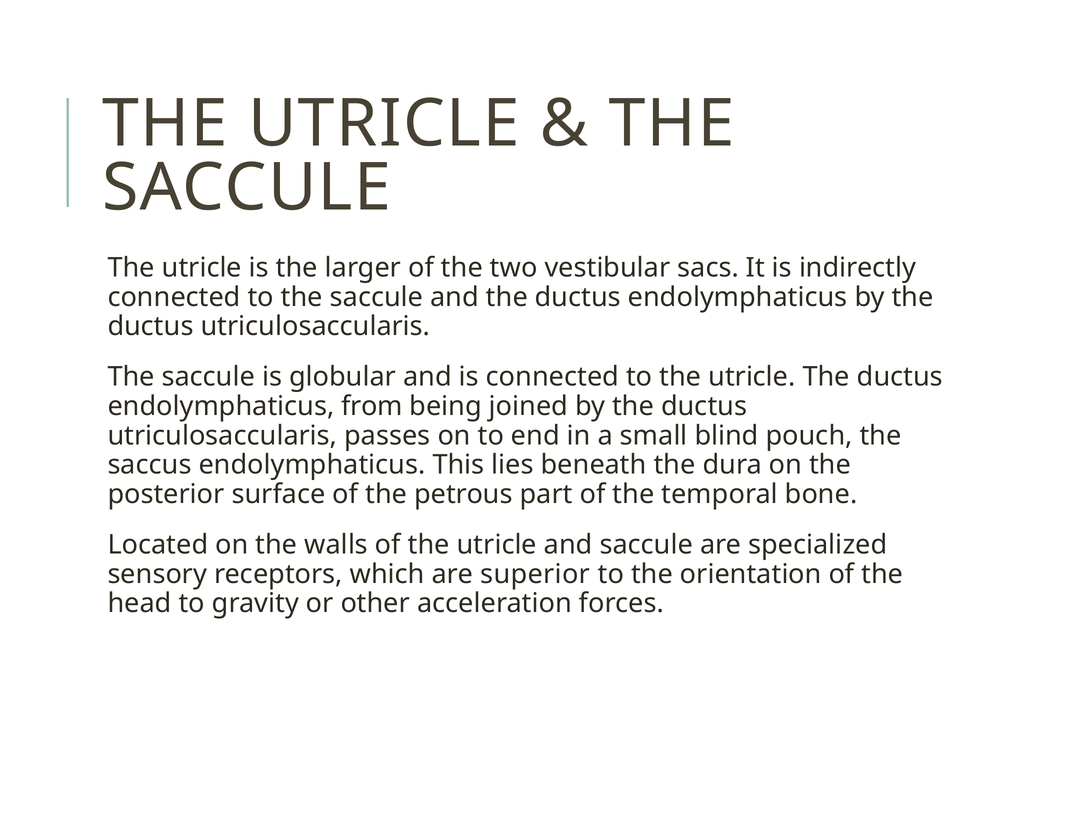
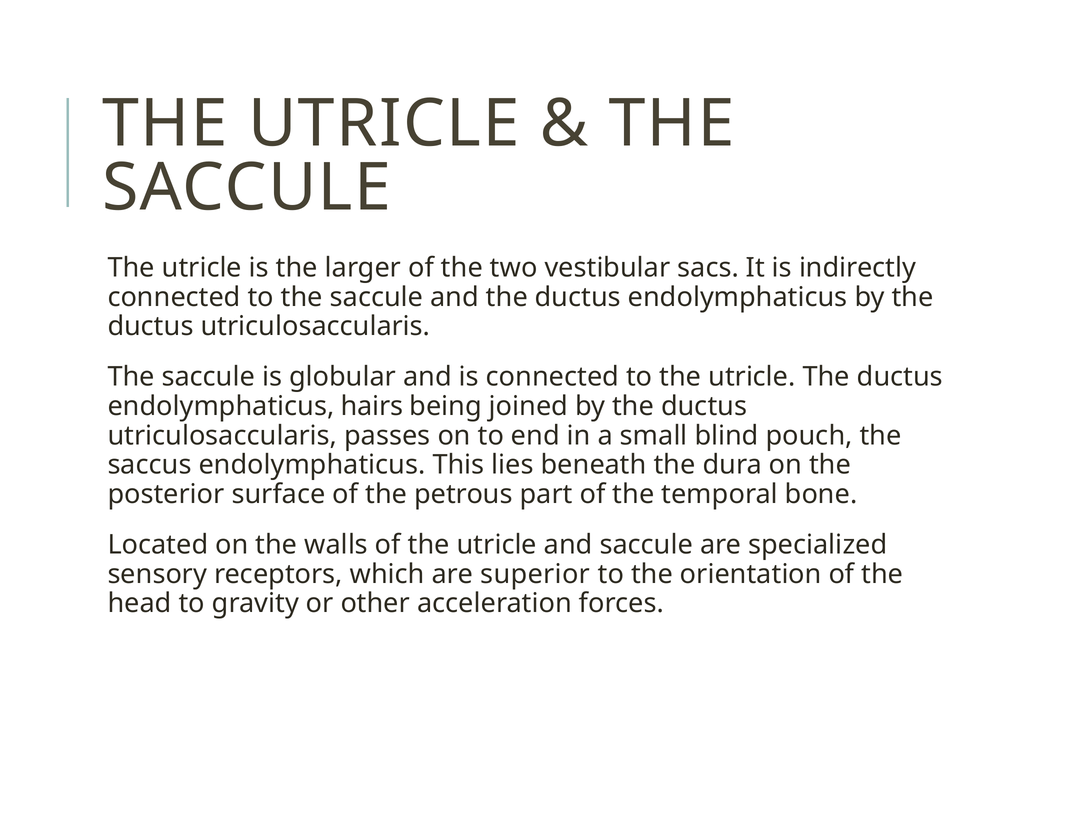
from: from -> hairs (372, 406)
